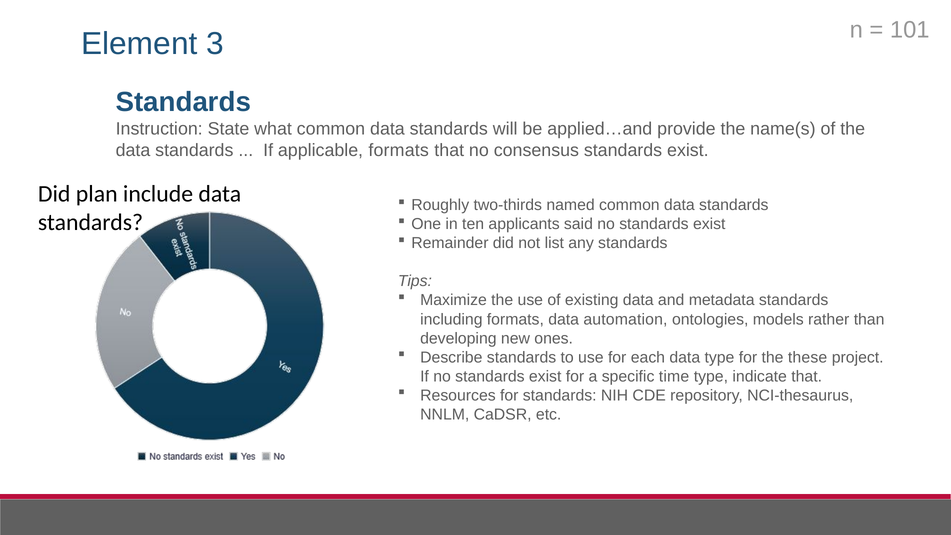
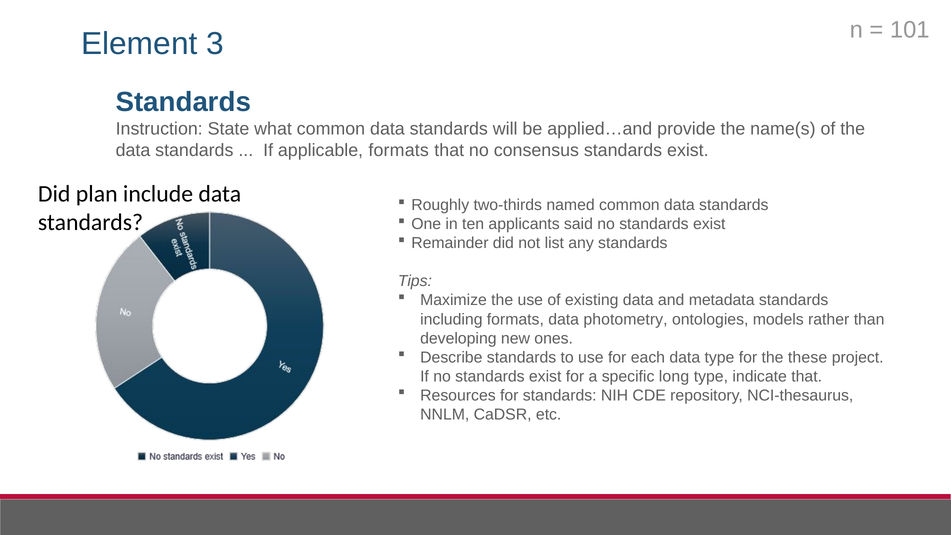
automation: automation -> photometry (625, 319)
time: time -> long (674, 376)
